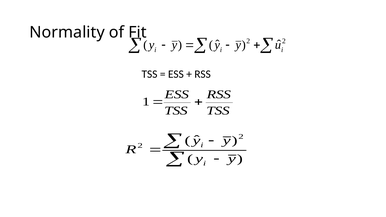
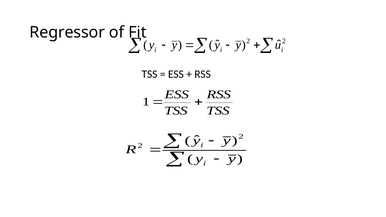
Normality: Normality -> Regressor (67, 32)
